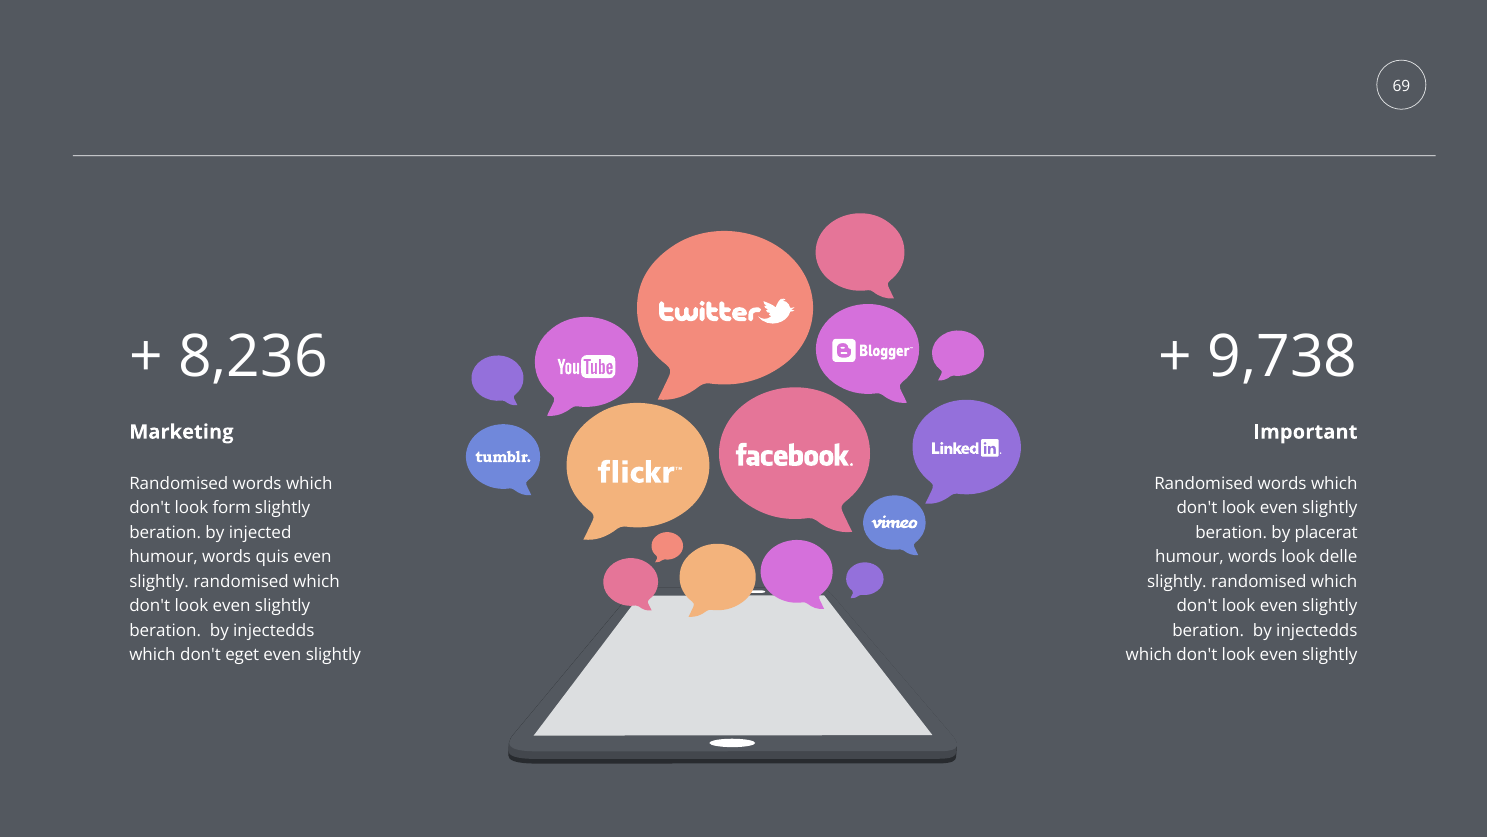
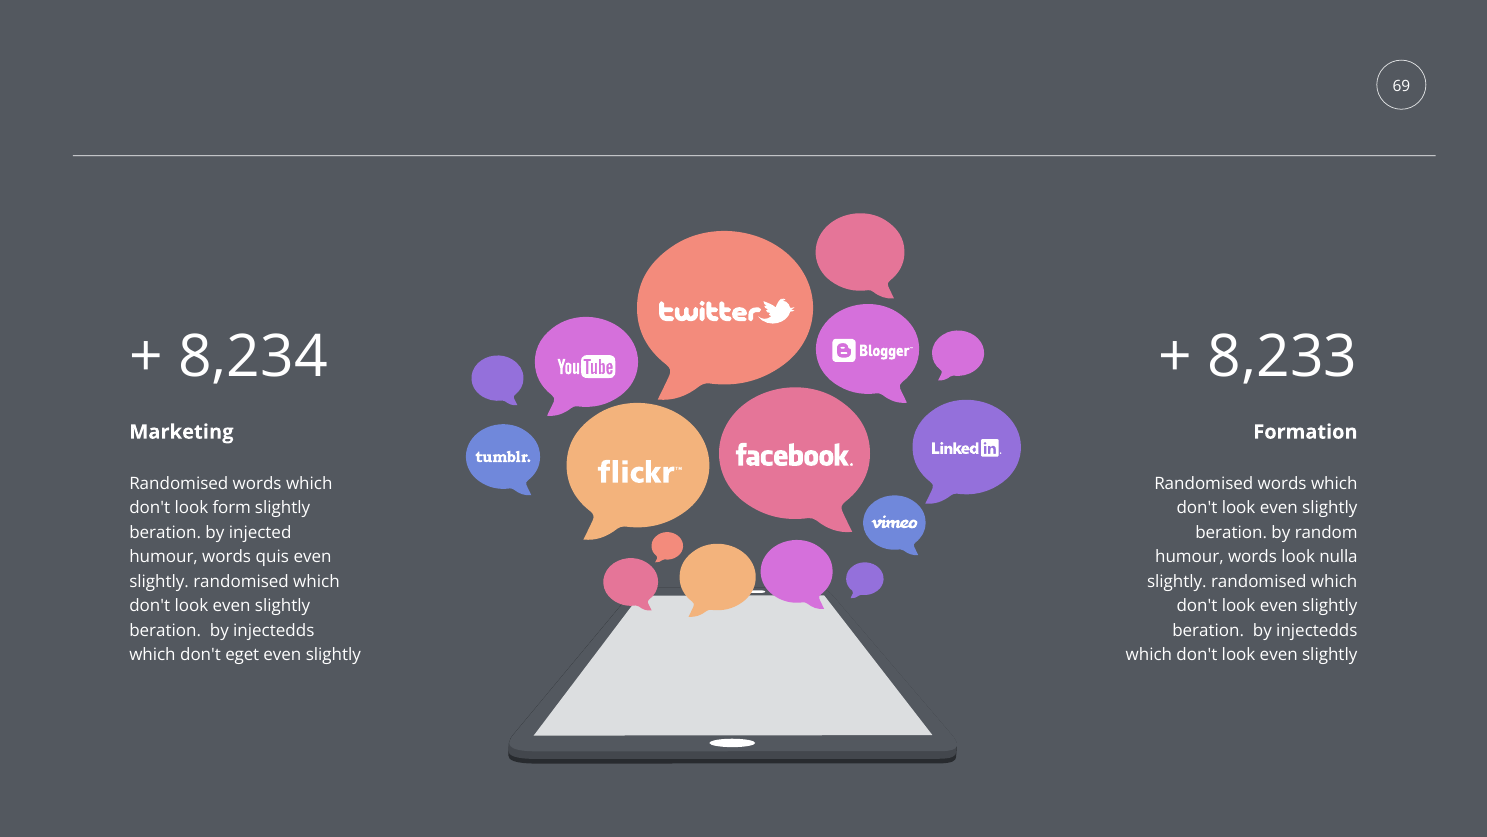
8,236: 8,236 -> 8,234 (253, 357)
9,738: 9,738 -> 8,233 (1283, 357)
Important: Important -> Formation (1305, 432)
placerat: placerat -> random (1326, 532)
delle: delle -> nulla (1339, 557)
